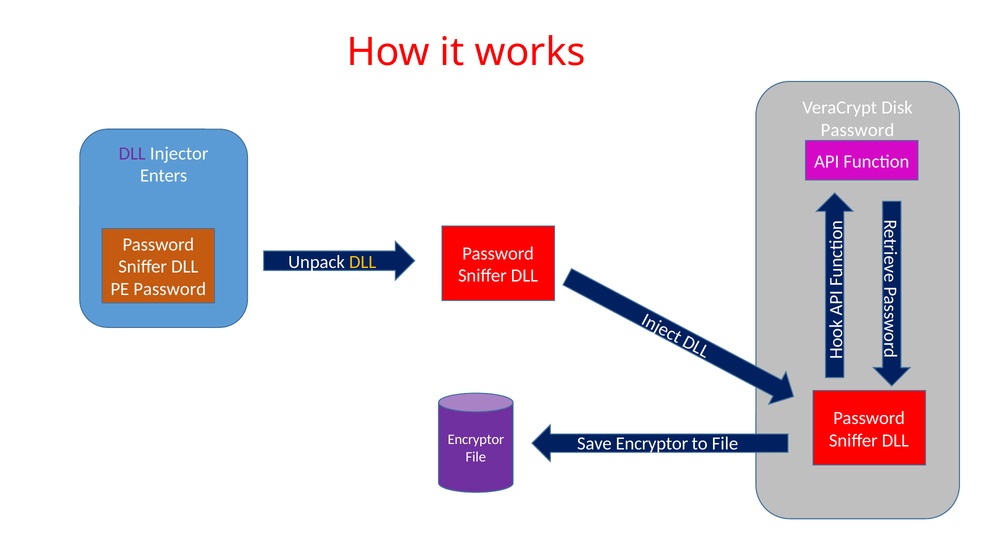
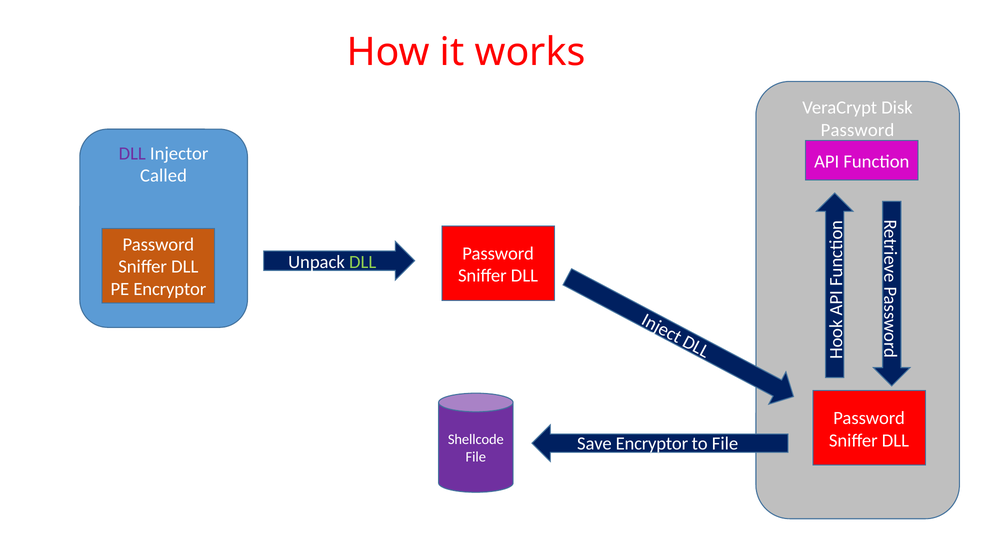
Enters: Enters -> Called (164, 176)
DLL colour: yellow -> light green (363, 262)
PE Password: Password -> Encryptor (170, 289)
Encryptor: Encryptor -> Shellcode (476, 440)
